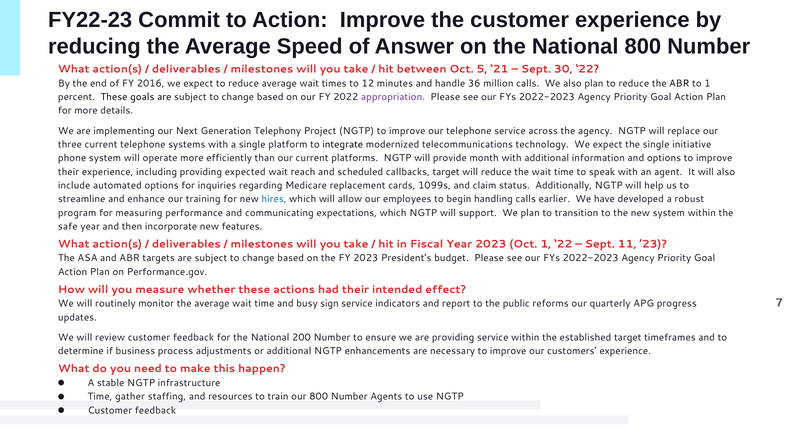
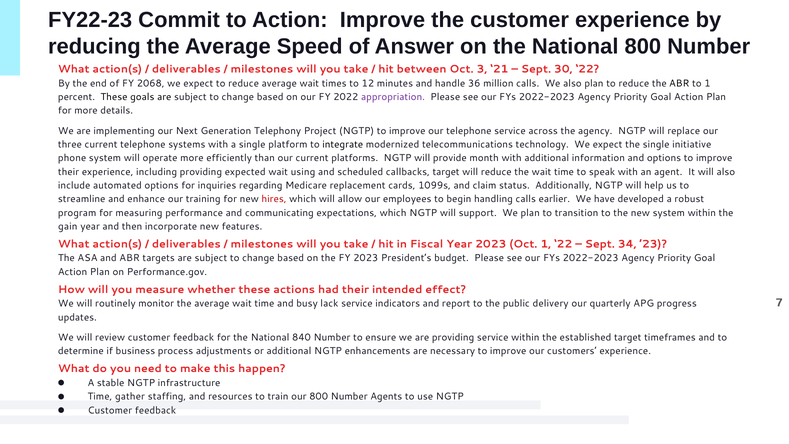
5: 5 -> 3 (482, 69)
2016: 2016 -> 2068 (151, 83)
reach: reach -> using (303, 172)
hires colour: blue -> red (274, 199)
safe: safe -> gain (68, 226)
11: 11 -> 34 (627, 244)
sign: sign -> lack (329, 304)
reforms: reforms -> delivery (551, 304)
200: 200 -> 840 (301, 337)
